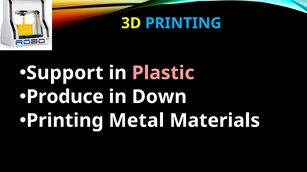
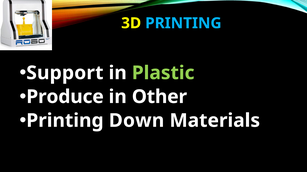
Plastic colour: pink -> light green (163, 73)
Down: Down -> Other (159, 97)
Metal: Metal -> Down (137, 121)
